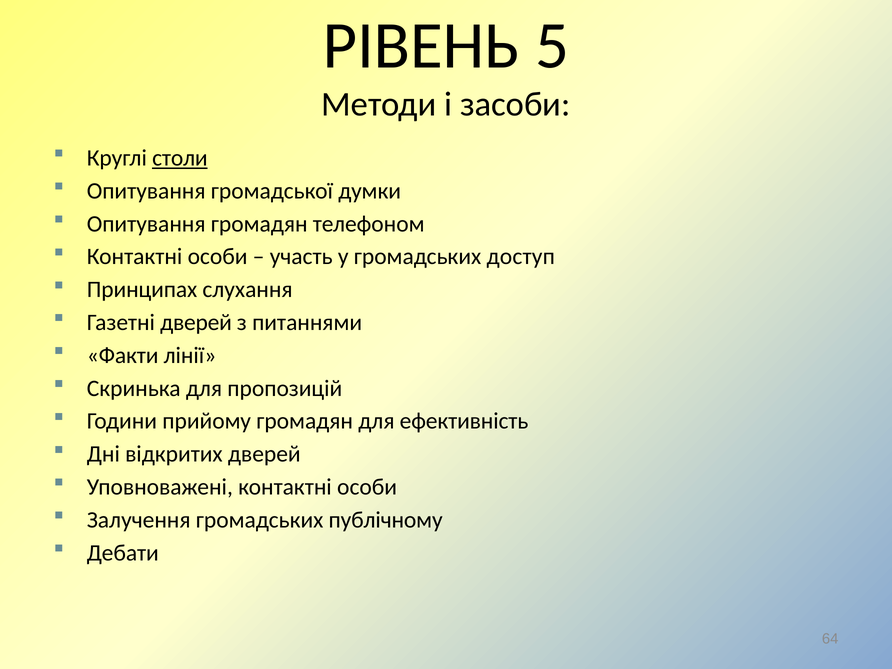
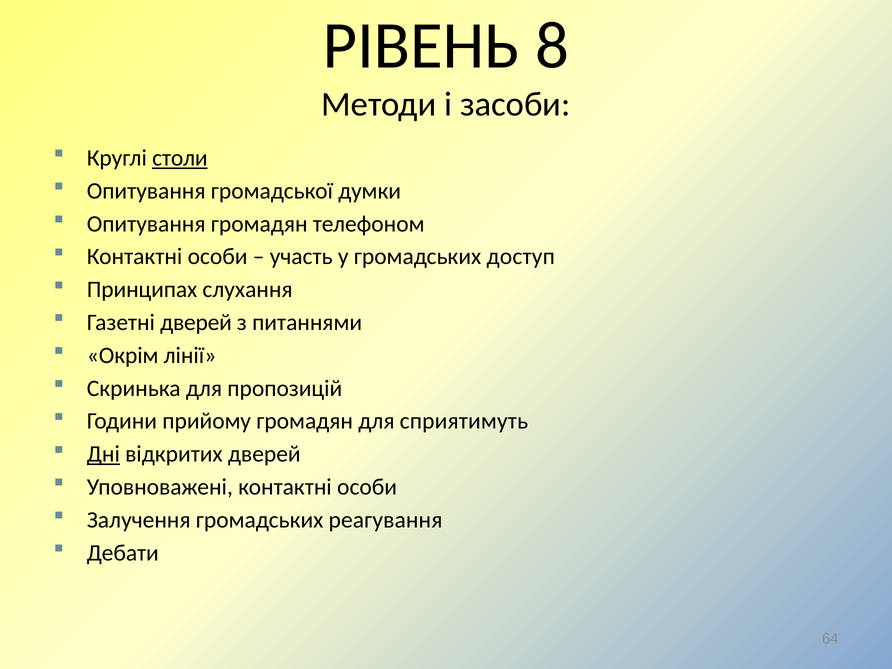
5: 5 -> 8 (552, 46)
Факти: Факти -> Окрім (123, 355)
ефективність: ефективність -> сприятимуть (464, 421)
Дні underline: none -> present (103, 454)
публічному: публічному -> реагування (385, 520)
